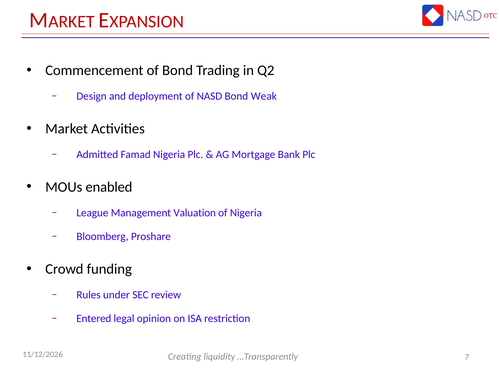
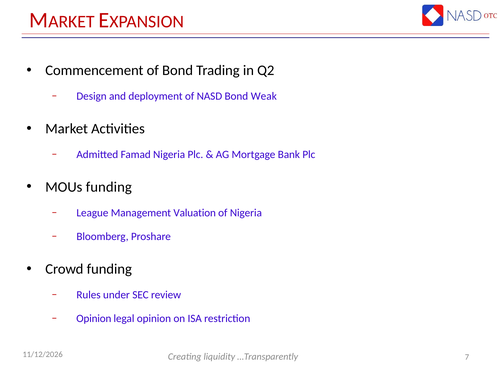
MOUs enabled: enabled -> funding (109, 187)
Entered: Entered -> Opinion (94, 319)
